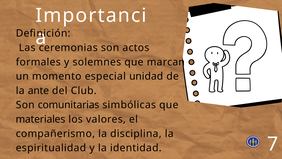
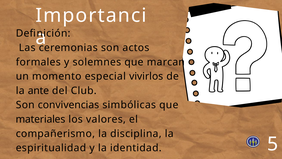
unidad: unidad -> vivirlos (146, 76)
comunitarias: comunitarias -> convivencias (69, 105)
7: 7 -> 5 (273, 144)
